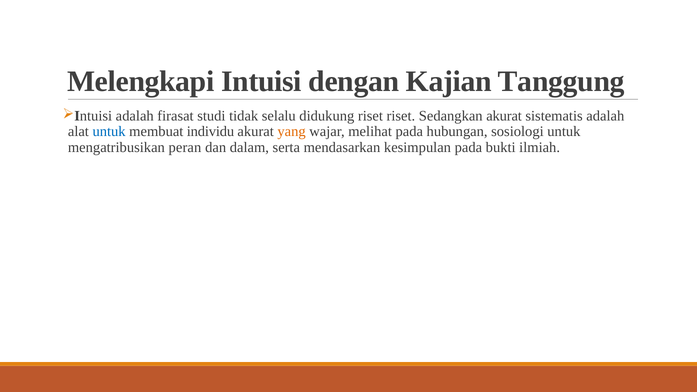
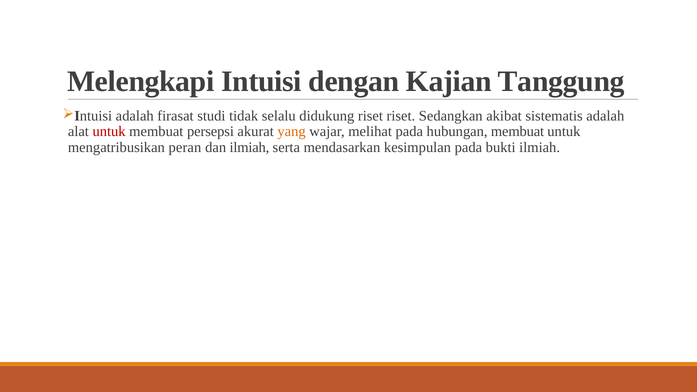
Sedangkan akurat: akurat -> akibat (504, 116)
untuk colour: blue -> red (109, 132)
individu: individu -> persepsi (210, 132)
hubungan sosiologi: sosiologi -> membuat (518, 132)
dan dalam: dalam -> ilmiah (249, 147)
